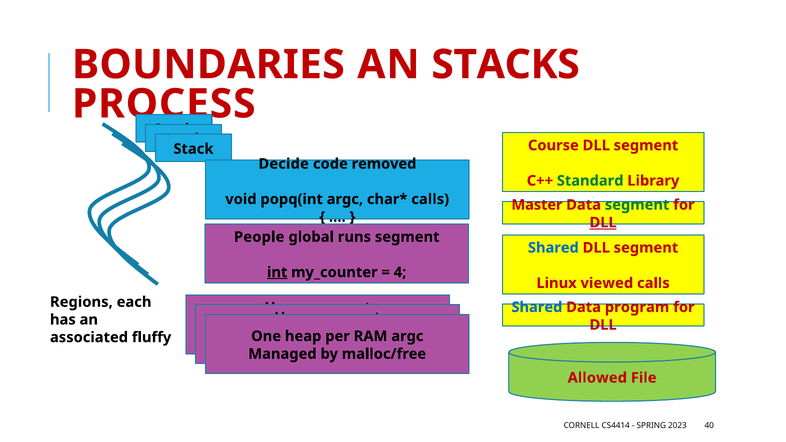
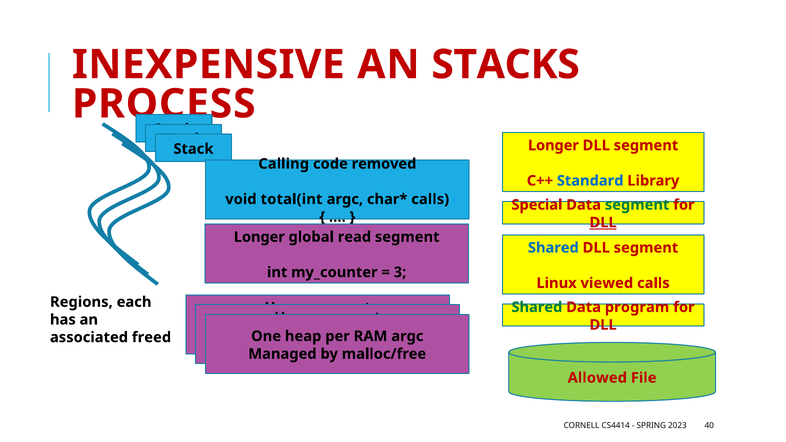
BOUNDARIES: BOUNDARIES -> INEXPENSIVE (208, 65)
Course: Course -> Longer (553, 145)
Decide: Decide -> Calling (284, 164)
Standard colour: green -> blue (590, 181)
popq(int: popq(int -> total(int (292, 199)
Master: Master -> Special (537, 205)
People: People -> Longer (259, 237)
runs: runs -> read (354, 237)
int underline: present -> none (277, 272)
4: 4 -> 3 (400, 272)
Shared colour: blue -> green (537, 307)
fluffy: fluffy -> freed (152, 337)
